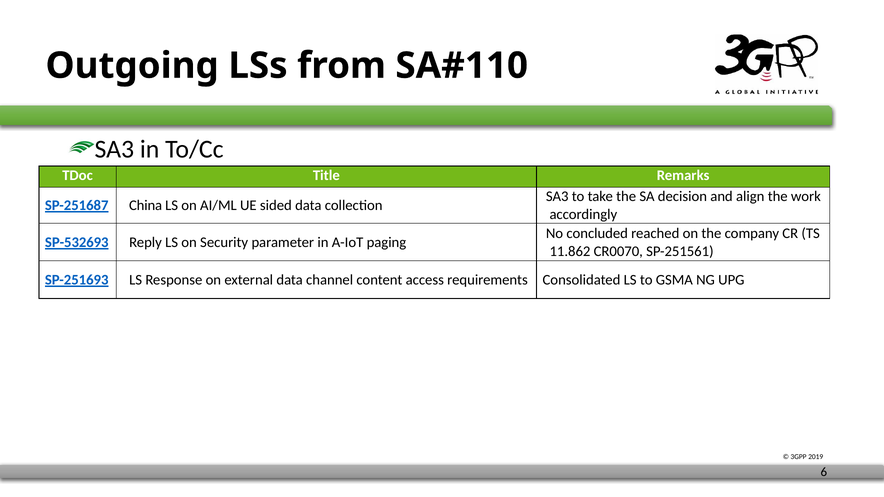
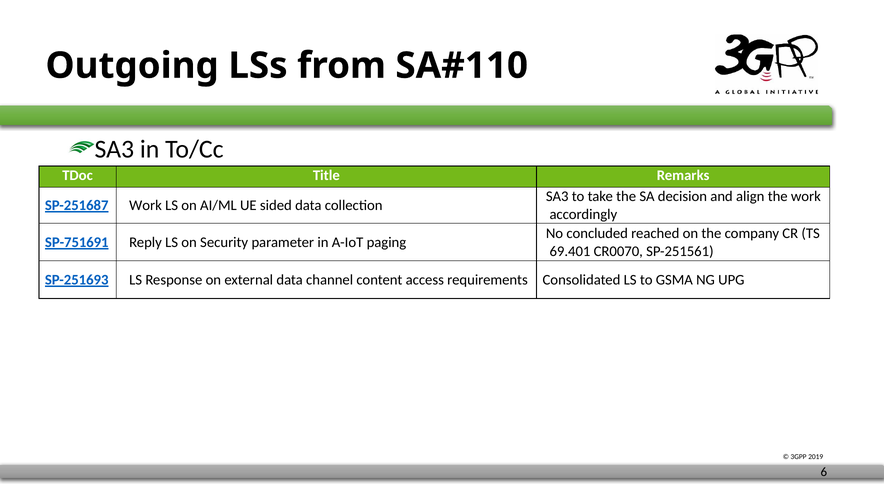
SP-251687 China: China -> Work (146, 206)
SP-532693: SP-532693 -> SP-751691 (77, 242)
11.862: 11.862 -> 69.401 (570, 251)
